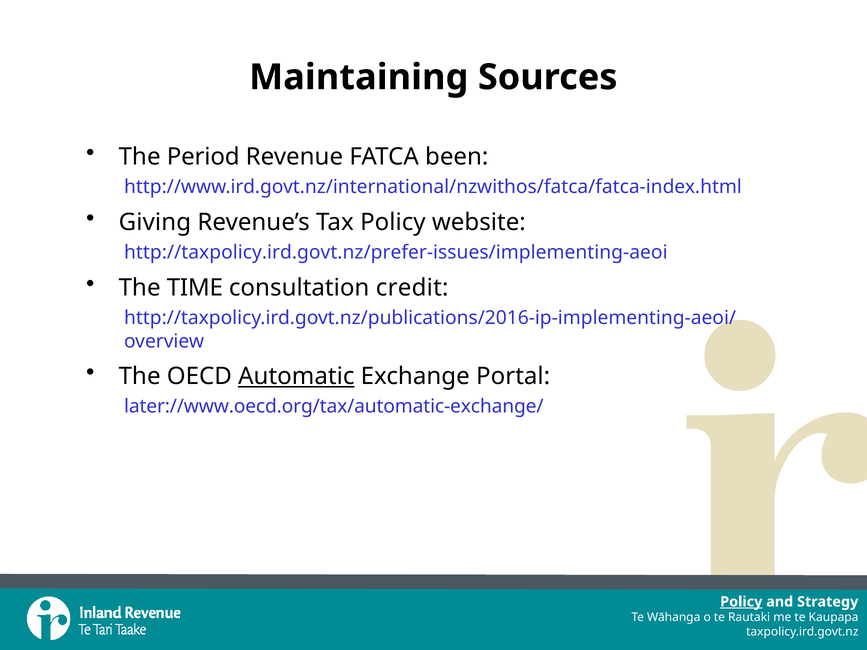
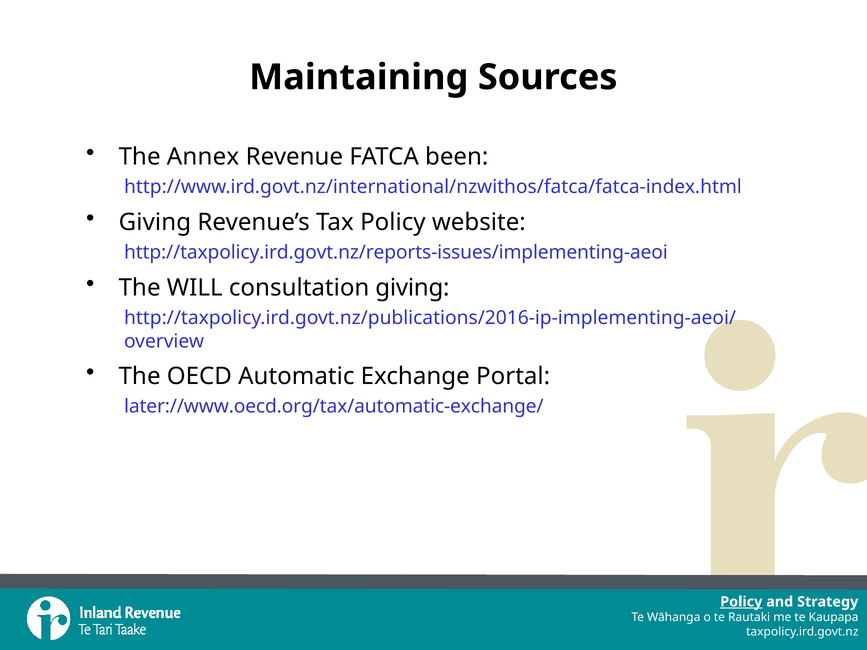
Period: Period -> Annex (203, 157)
http://taxpolicy.ird.govt.nz/prefer-issues/implementing-aeoi: http://taxpolicy.ird.govt.nz/prefer-issues/implementing-aeoi -> http://taxpolicy.ird.govt.nz/reports-issues/implementing-aeoi (396, 253)
TIME: TIME -> WILL (195, 288)
consultation credit: credit -> giving (412, 288)
Automatic underline: present -> none (296, 376)
